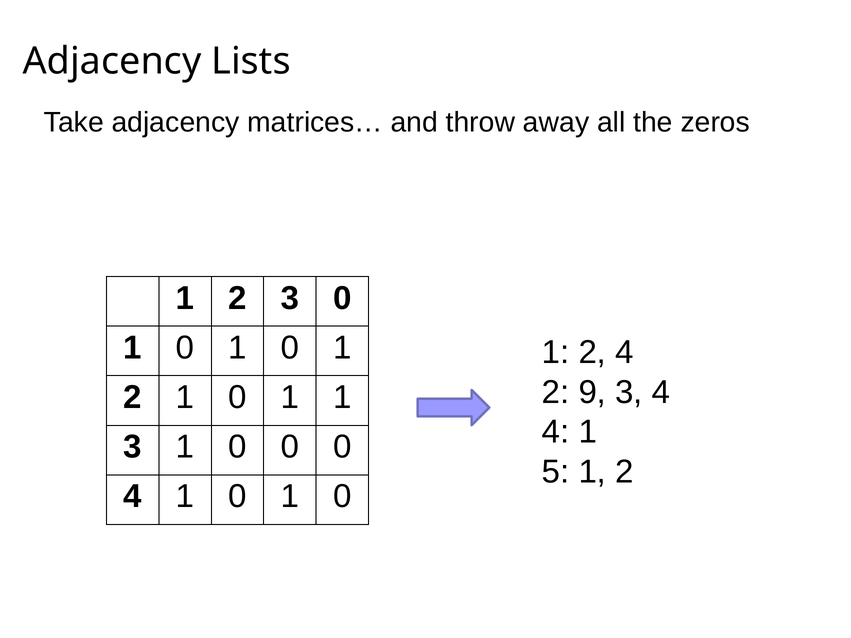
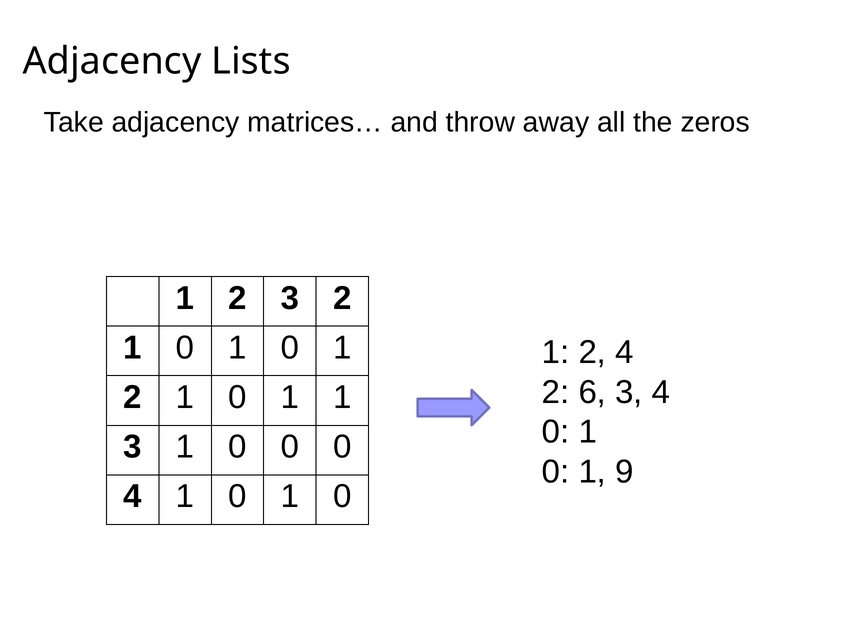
3 0: 0 -> 2 (343, 298)
9: 9 -> 6 (592, 392)
4: 4 -> 0 (556, 432)
5: 5 -> 0 (556, 472)
2: 2 -> 9 (624, 472)
